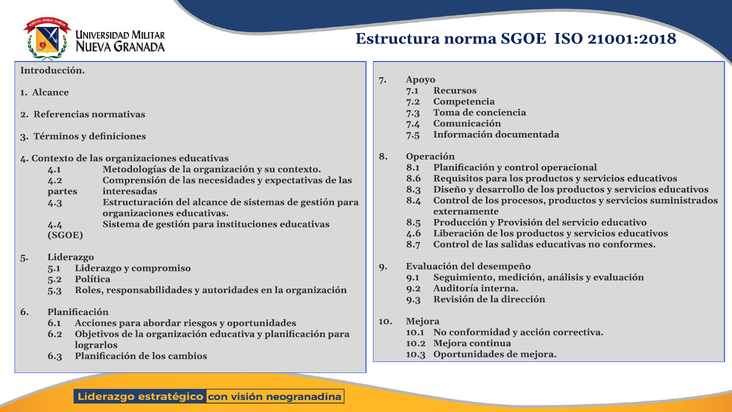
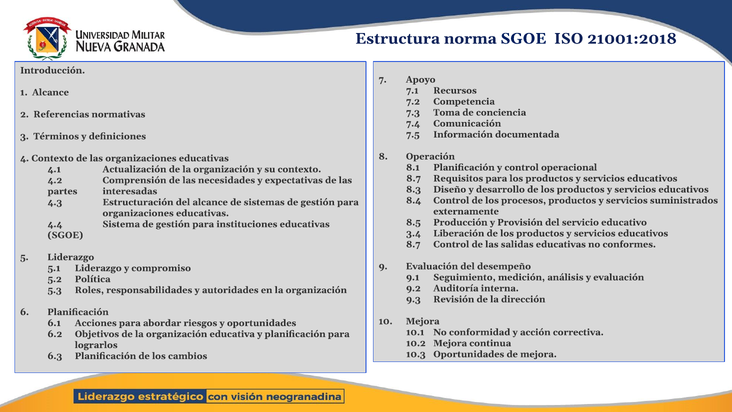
Metodologías: Metodologías -> Actualización (134, 169)
8.6: 8.6 -> 8.7 (413, 178)
4.6: 4.6 -> 3.4 (414, 233)
